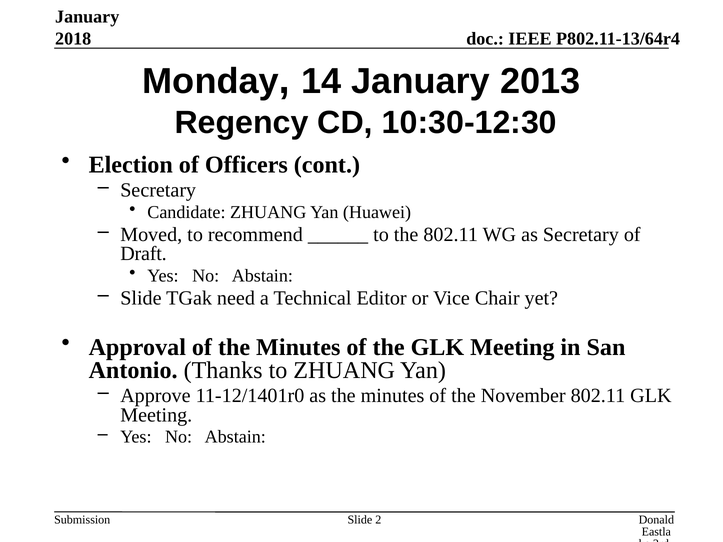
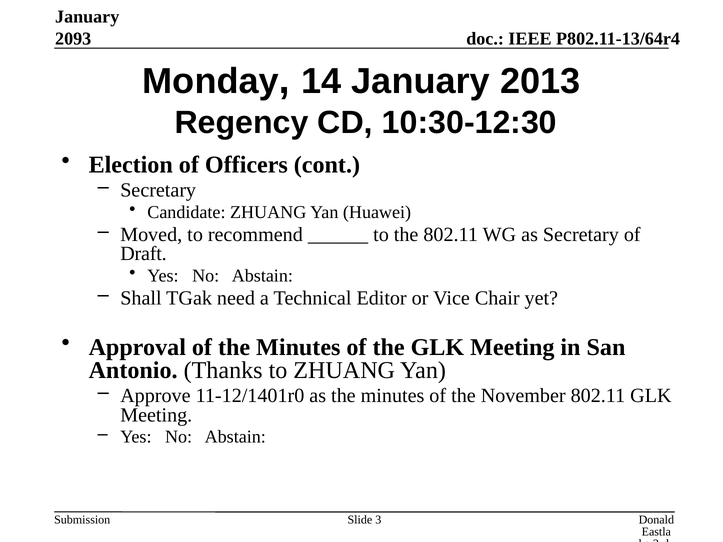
2018: 2018 -> 2093 (73, 39)
Slide: Slide -> Shall (141, 298)
2: 2 -> 3 (378, 520)
